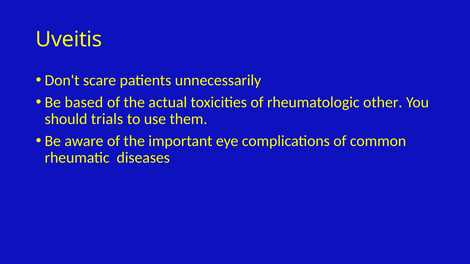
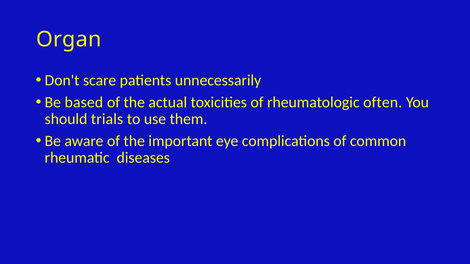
Uveitis: Uveitis -> Organ (69, 39)
other: other -> often (383, 102)
